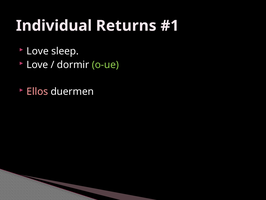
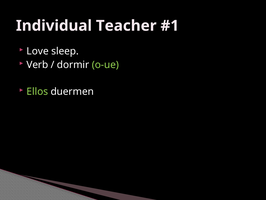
Returns: Returns -> Teacher (126, 26)
Love: Love -> Verb (37, 65)
Ellos colour: pink -> light green (37, 91)
